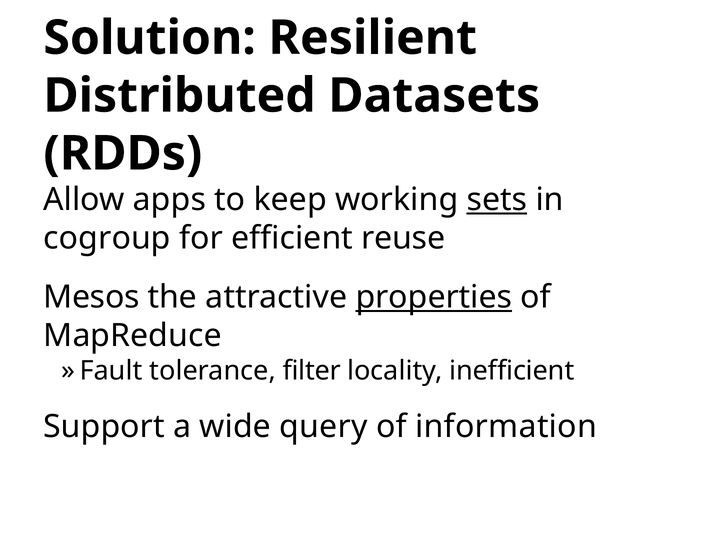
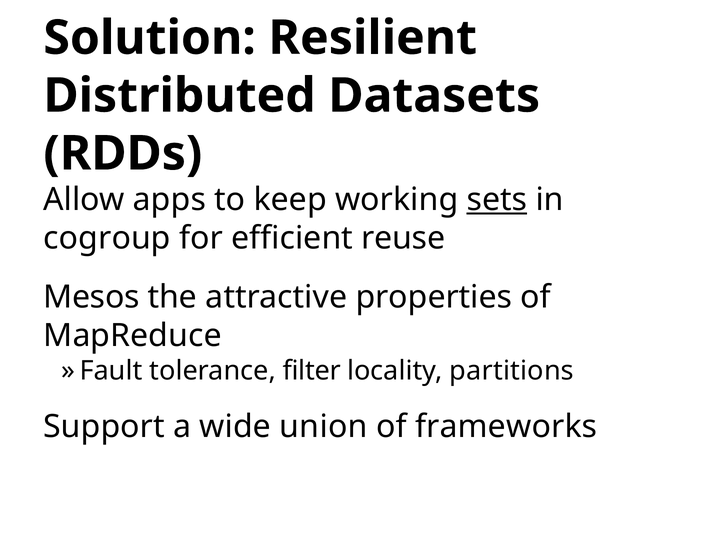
properties underline: present -> none (434, 297)
inefficient: inefficient -> partitions (512, 371)
query: query -> union (323, 427)
information: information -> frameworks (506, 427)
